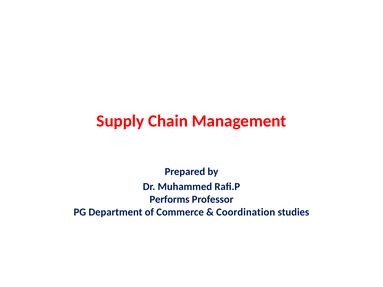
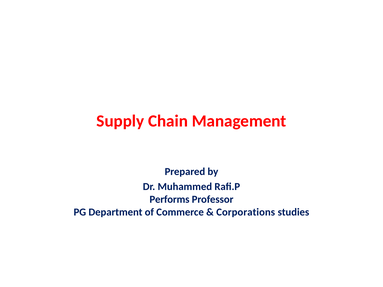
Coordination: Coordination -> Corporations (246, 212)
